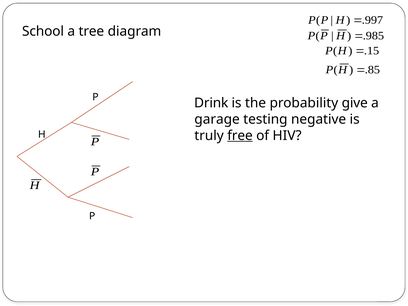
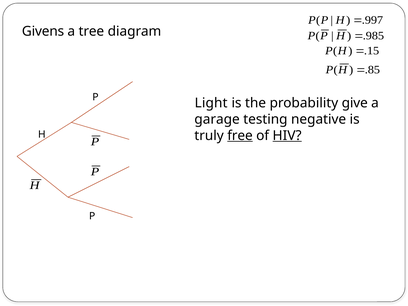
School: School -> Givens (43, 32)
Drink: Drink -> Light (211, 103)
HIV underline: none -> present (287, 136)
